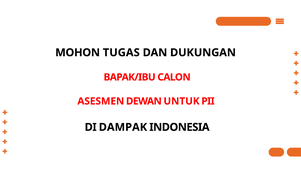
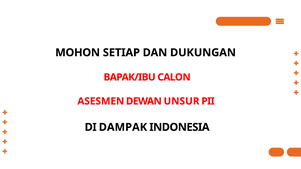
TUGAS: TUGAS -> SETIAP (121, 53)
UNTUK: UNTUK -> UNSUR (182, 101)
